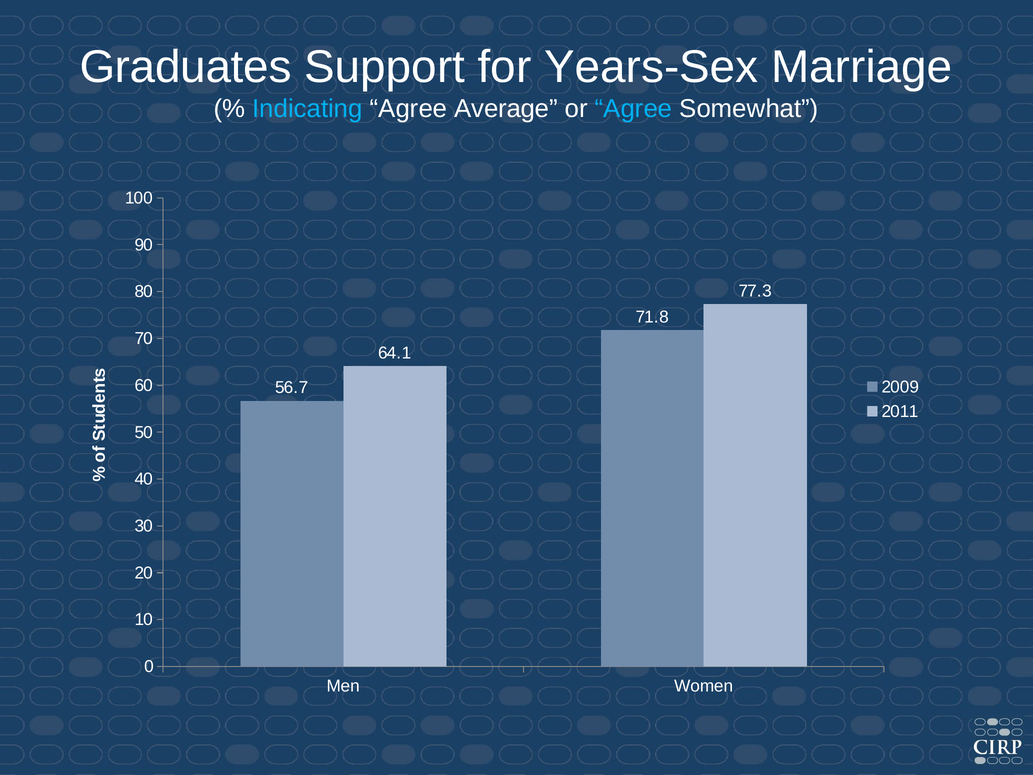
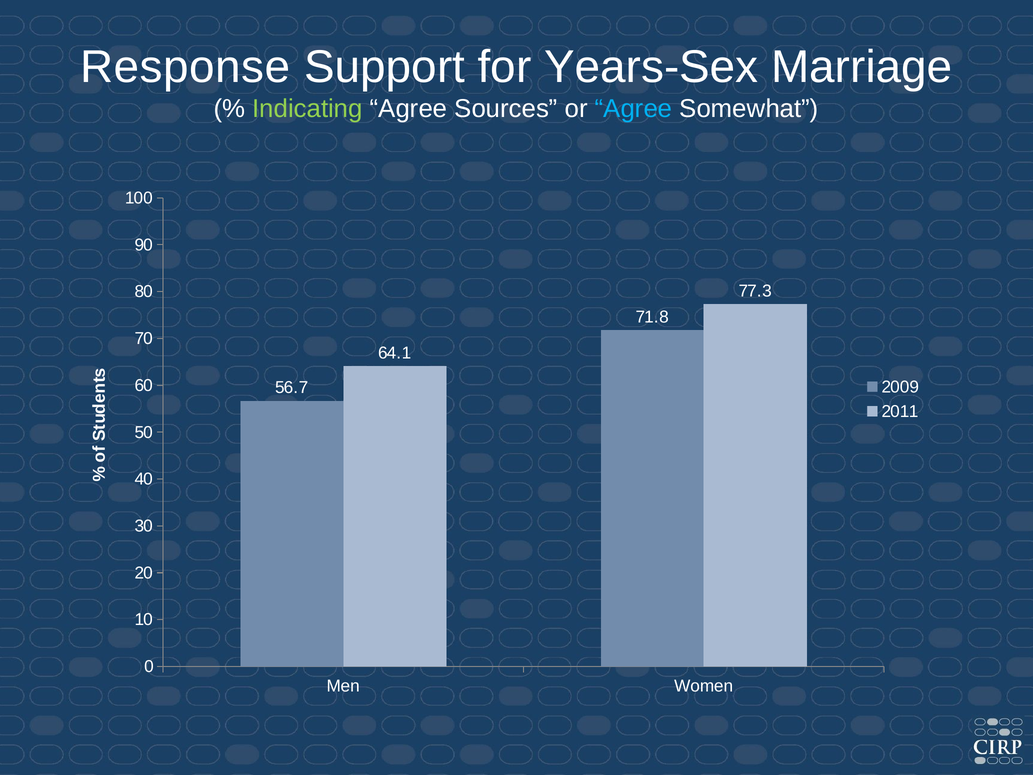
Graduates: Graduates -> Response (185, 67)
Indicating colour: light blue -> light green (307, 109)
Average: Average -> Sources (506, 109)
